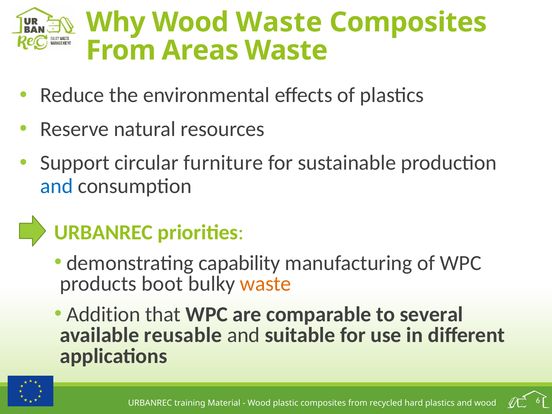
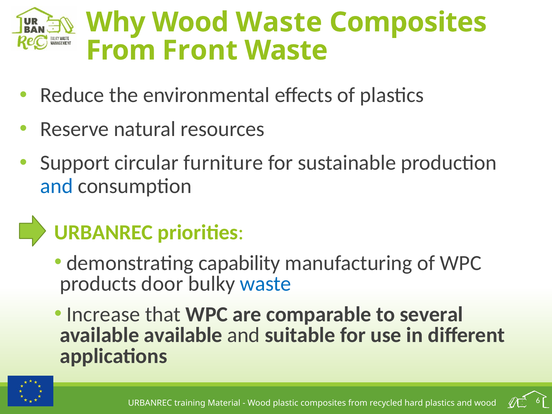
Areas: Areas -> Front (200, 50)
boot: boot -> door (162, 284)
waste colour: orange -> blue (266, 284)
Addition: Addition -> Increase (103, 314)
available reusable: reusable -> available (183, 335)
